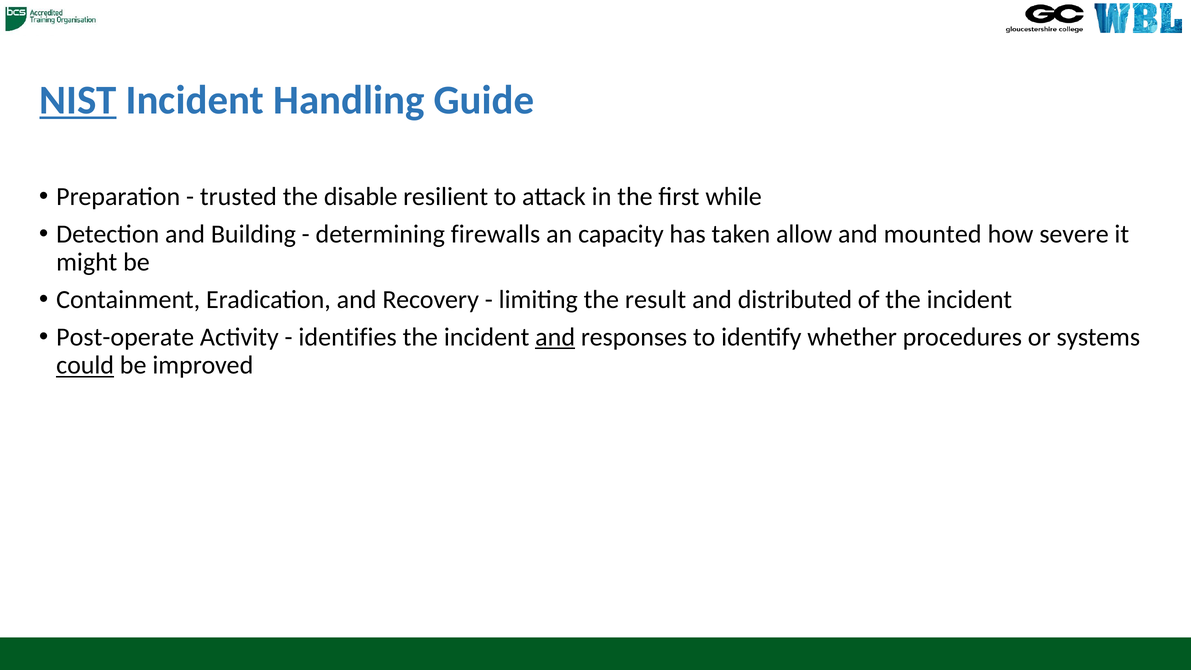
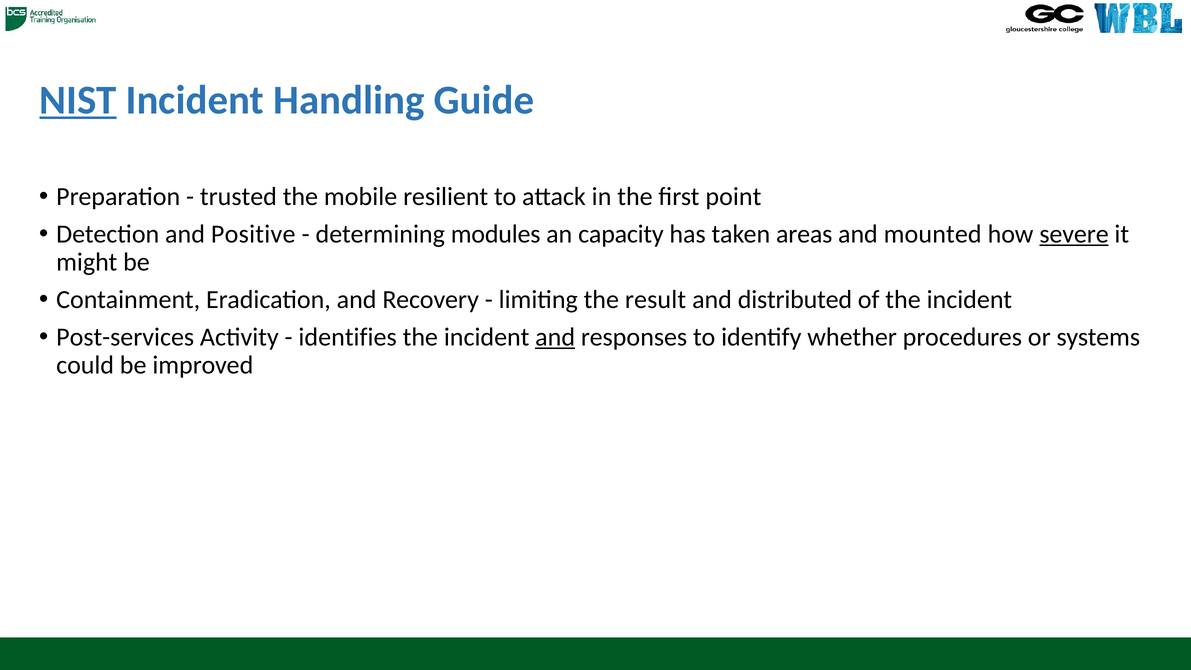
disable: disable -> mobile (361, 197)
while: while -> point (733, 197)
Building: Building -> Positive (253, 234)
firewalls: firewalls -> modules (496, 234)
allow: allow -> areas (804, 234)
severe underline: none -> present (1074, 234)
Post-operate: Post-operate -> Post-services (125, 337)
could underline: present -> none (85, 365)
